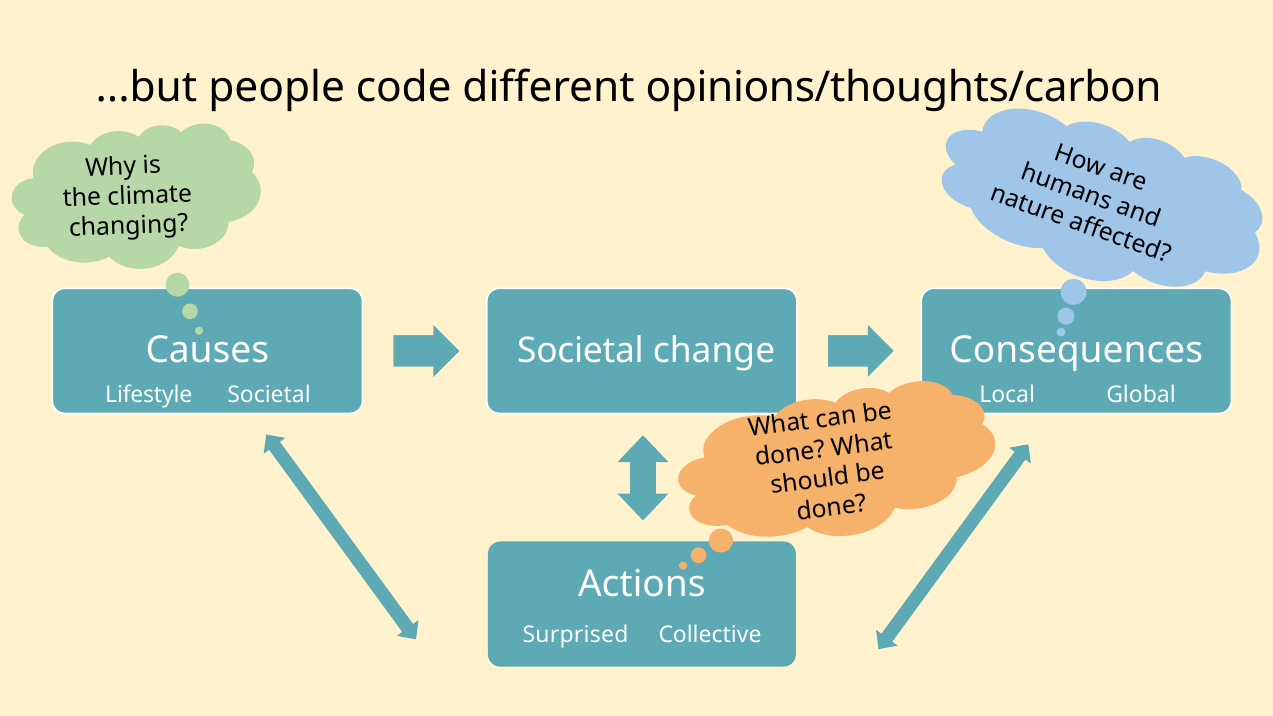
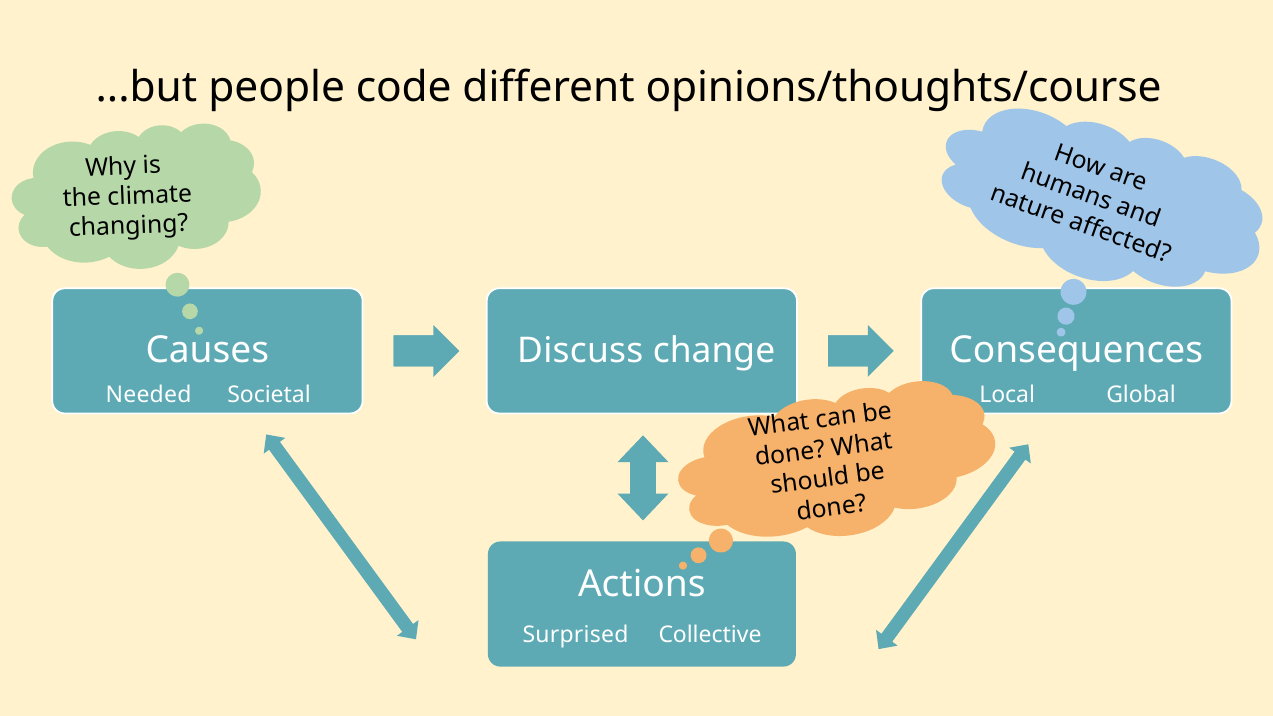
opinions/thoughts/carbon: opinions/thoughts/carbon -> opinions/thoughts/course (904, 88)
Societal: Societal -> Discuss (580, 351)
Lifestyle: Lifestyle -> Needed (149, 395)
